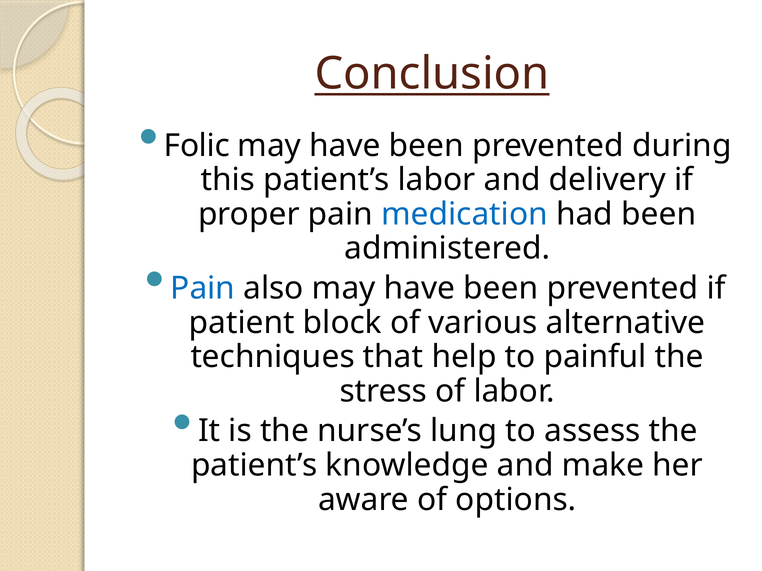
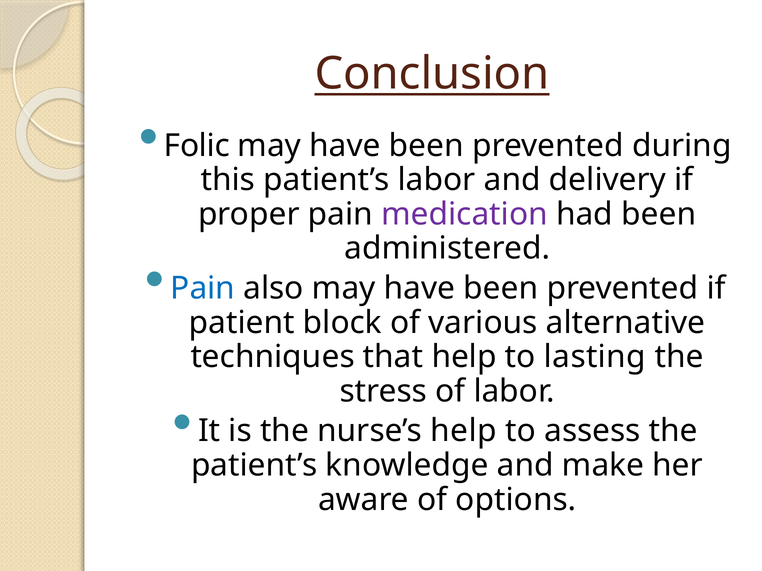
medication colour: blue -> purple (465, 214)
painful: painful -> lasting (595, 357)
nurse’s lung: lung -> help (464, 431)
